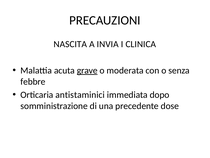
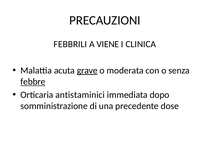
NASCITA: NASCITA -> FEBBRILI (70, 44)
INVIA: INVIA -> VIENE (108, 44)
febbre underline: none -> present (33, 81)
